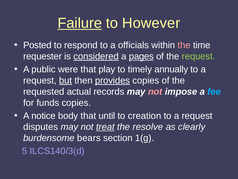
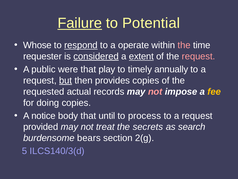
However: However -> Potential (151, 23)
Posted: Posted -> Whose (37, 45)
respond underline: none -> present (81, 45)
officials: officials -> operate (134, 45)
pages: pages -> extent (141, 56)
request colour: light green -> pink (199, 56)
provides underline: present -> none (112, 80)
fee colour: light blue -> yellow (214, 91)
funds: funds -> doing (48, 102)
creation: creation -> process (144, 115)
disputes: disputes -> provided (41, 127)
treat underline: present -> none (105, 127)
resolve: resolve -> secrets (148, 127)
clearly: clearly -> search (192, 127)
1(g: 1(g -> 2(g (145, 138)
